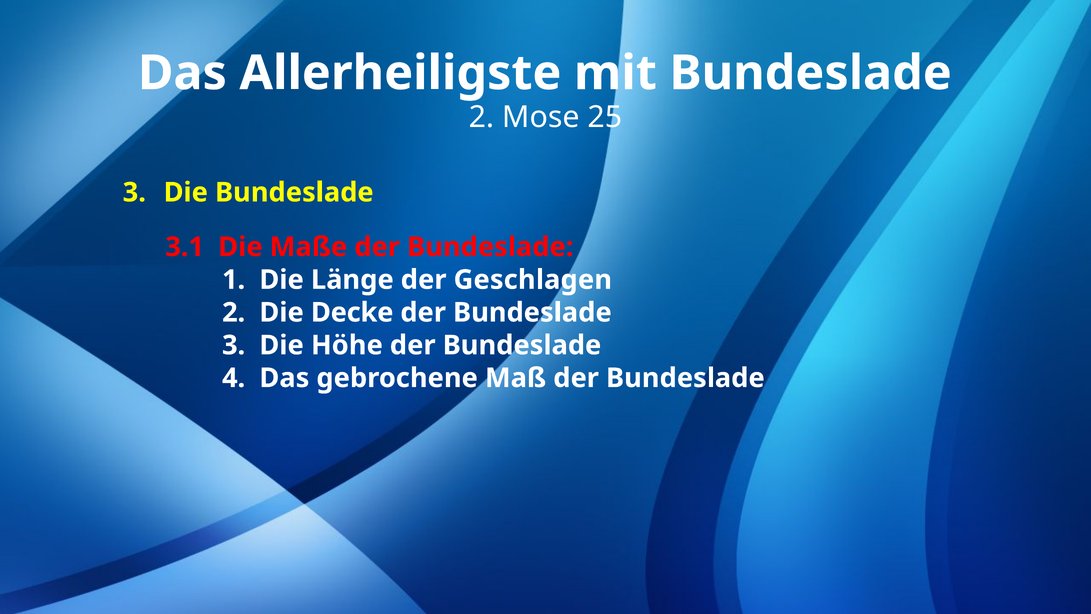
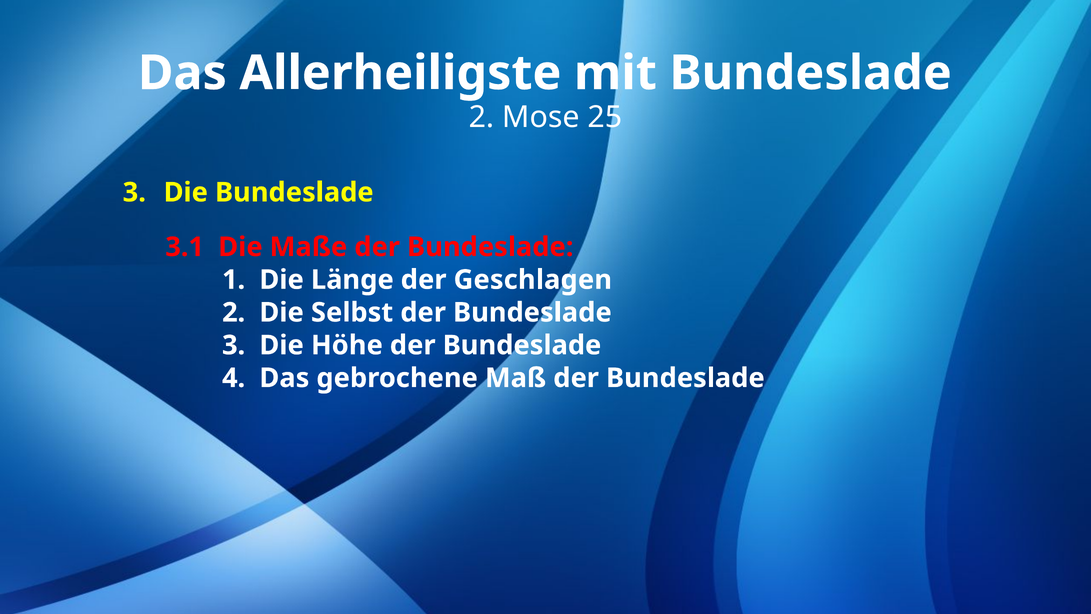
Decke: Decke -> Selbst (352, 312)
